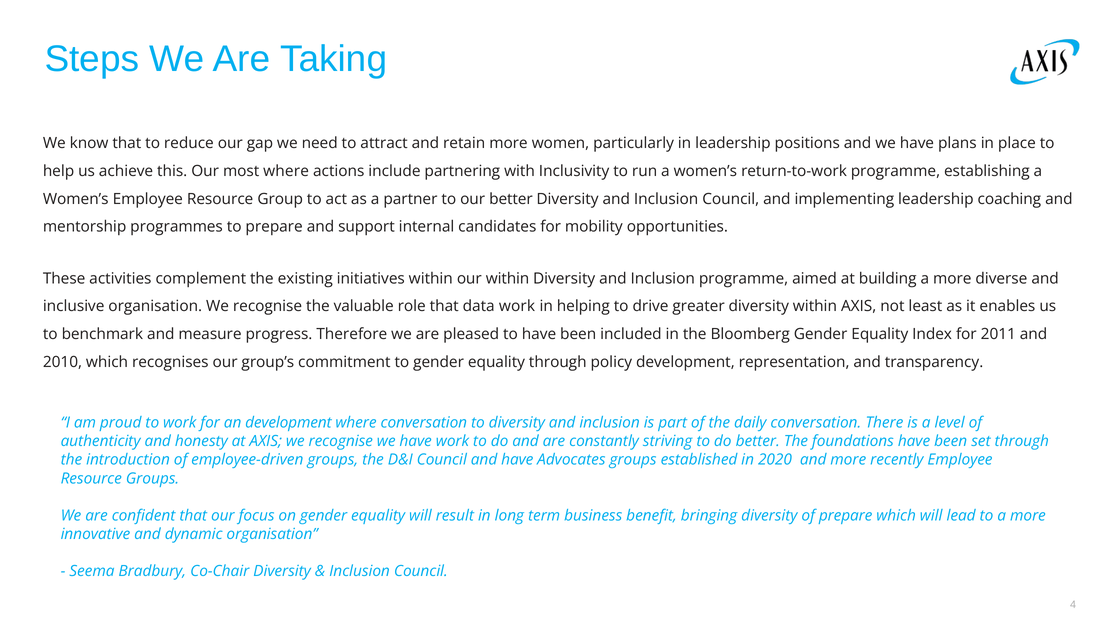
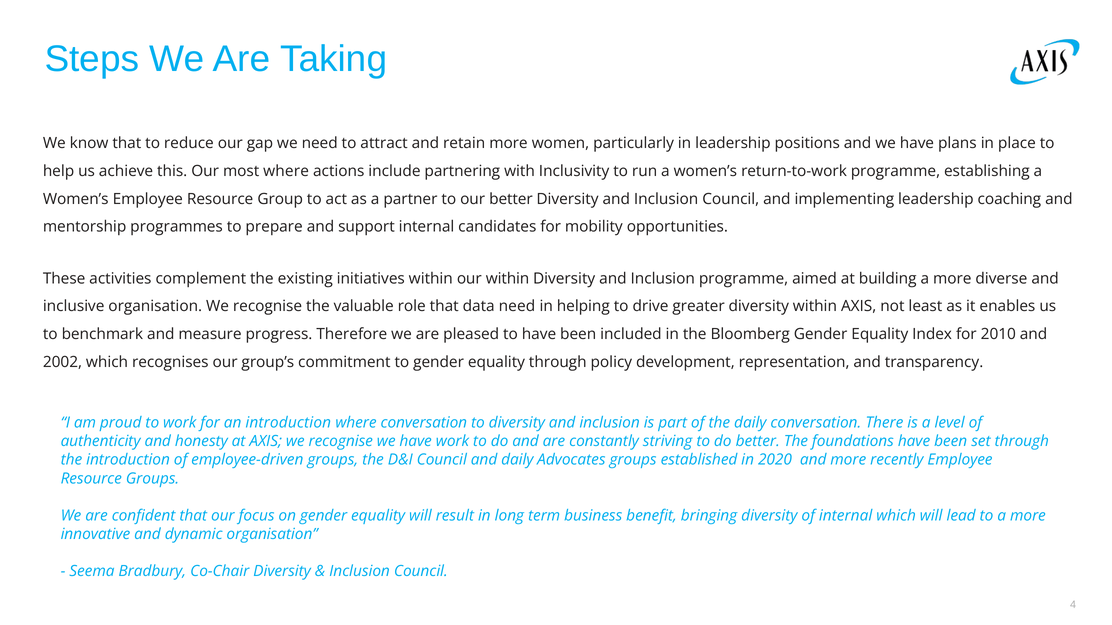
data work: work -> need (517, 307)
2011: 2011 -> 2010 (998, 334)
2010: 2010 -> 2002 (62, 362)
an development: development -> introduction (288, 423)
and have: have -> daily (517, 460)
of prepare: prepare -> internal (846, 516)
